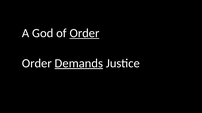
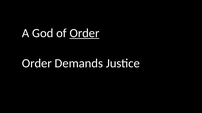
Demands underline: present -> none (79, 64)
